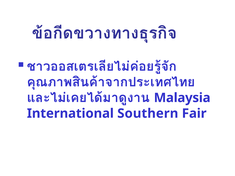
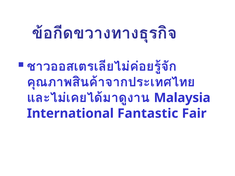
Southern: Southern -> Fantastic (148, 114)
